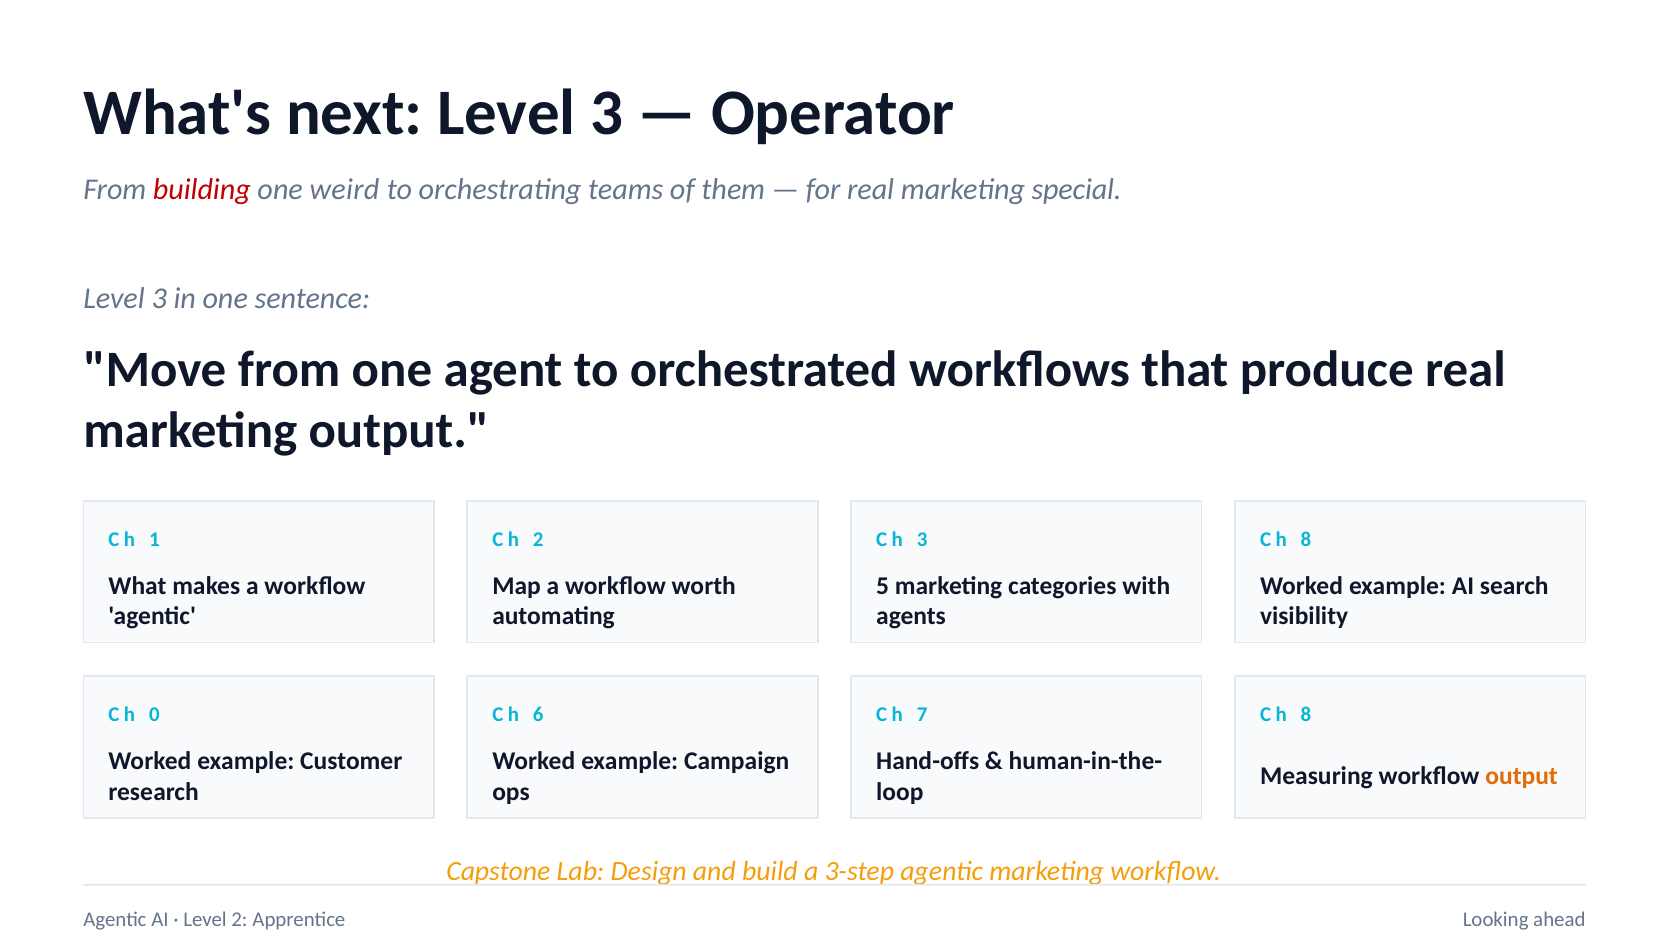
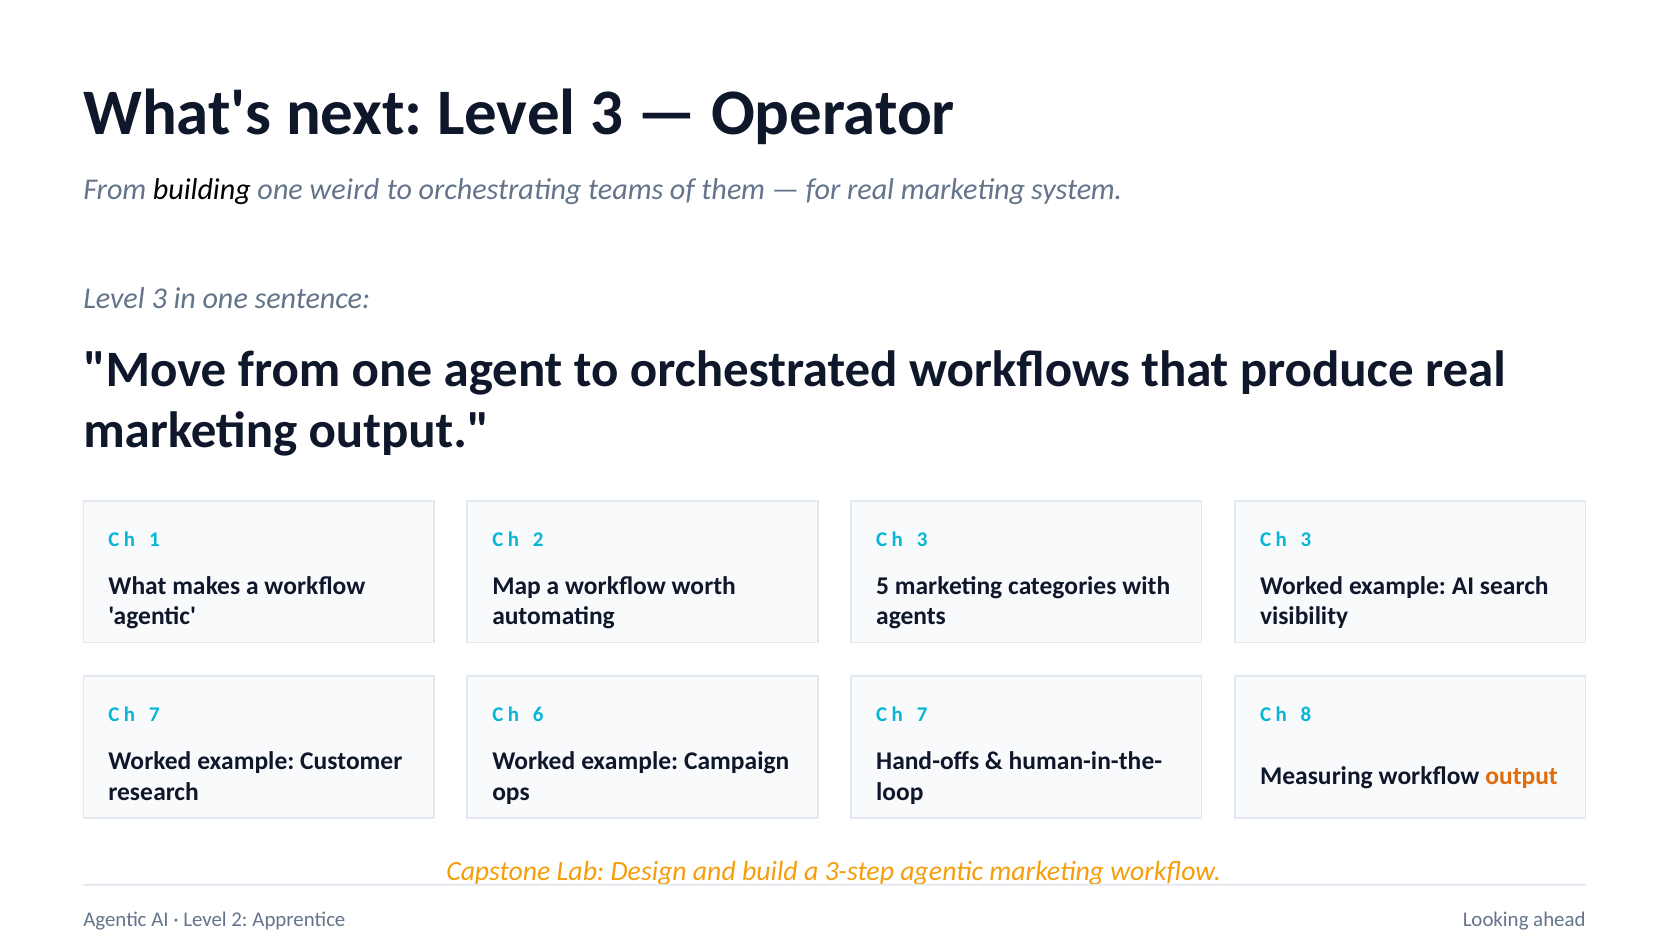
building colour: red -> black (202, 190)
special: special -> system (1077, 190)
8: 8 -> 3 (1306, 540)
0: 0 -> 7 (154, 715)
